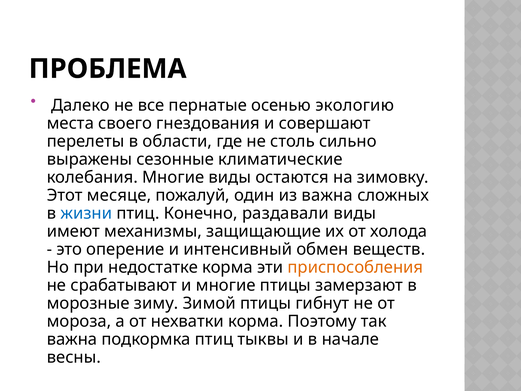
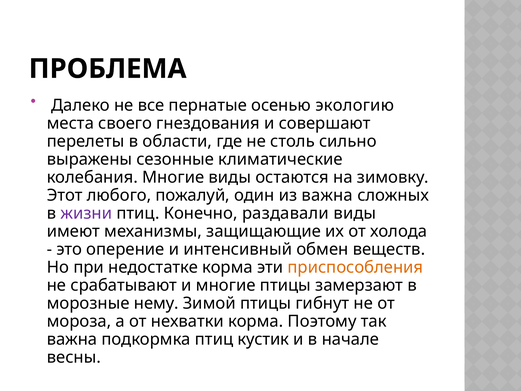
месяце: месяце -> любого (119, 195)
жизни colour: blue -> purple (86, 213)
зиму: зиму -> нему (156, 303)
тыквы: тыквы -> кустик (263, 339)
